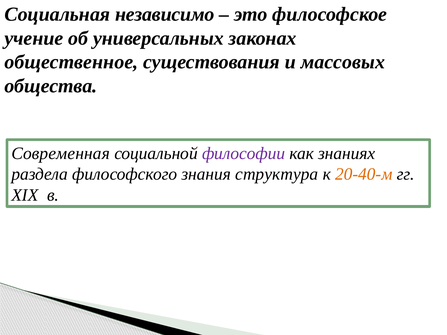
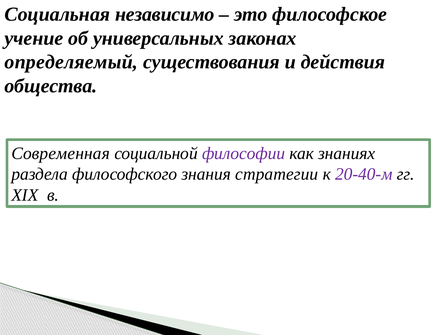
общественное: общественное -> определяемый (71, 62)
массовых: массовых -> действия (343, 62)
структура: структура -> стратегии (277, 174)
20-40-м colour: orange -> purple (364, 174)
